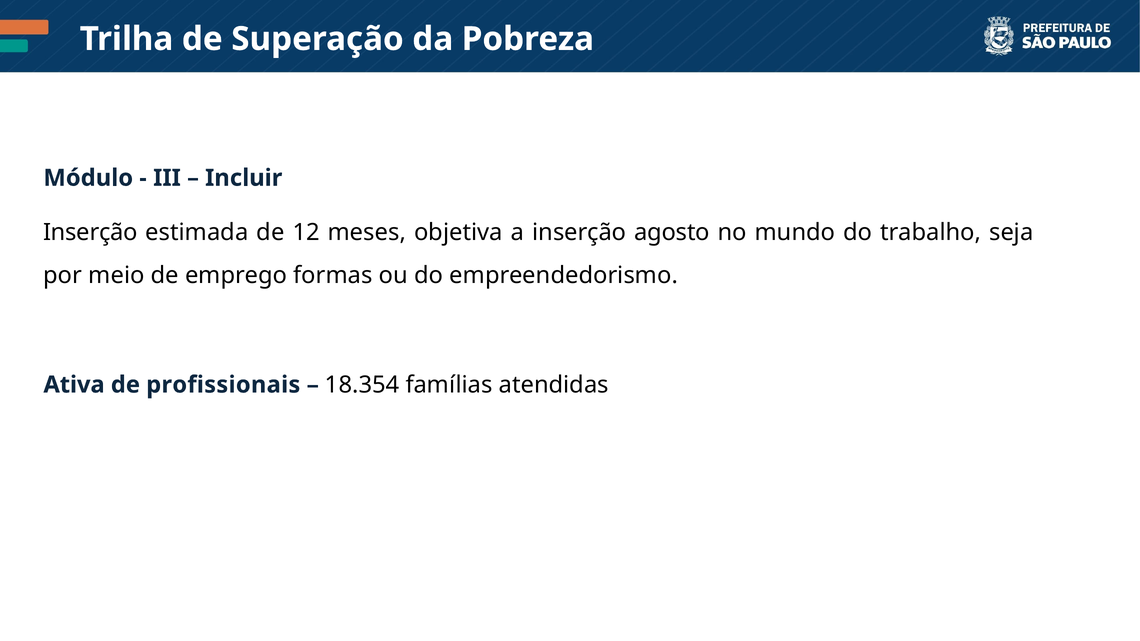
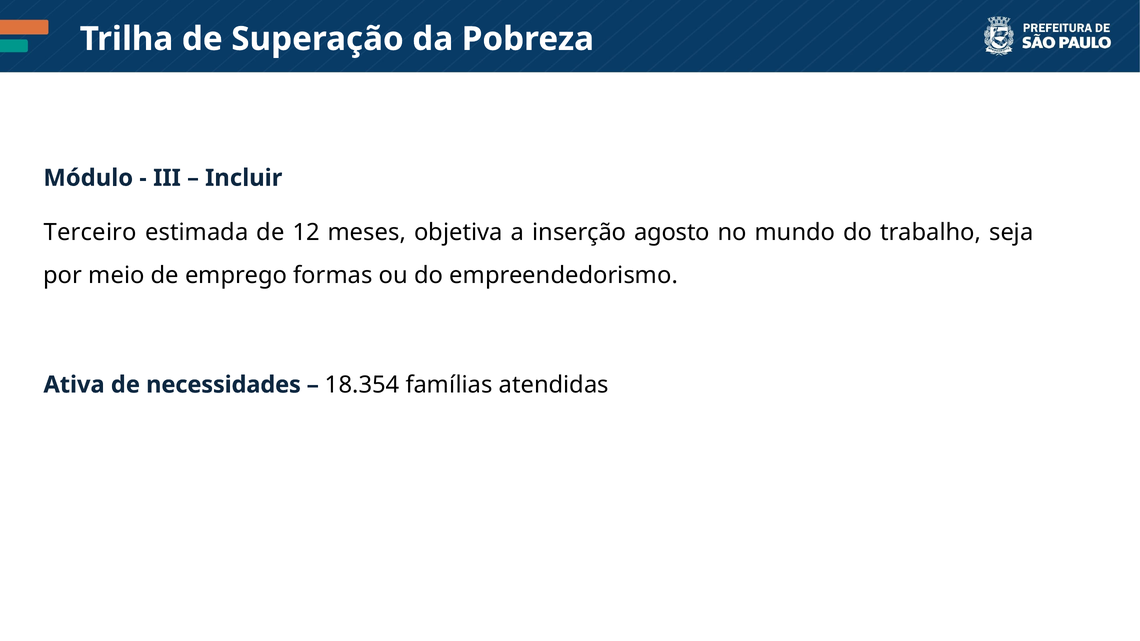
Inserção: Inserção -> Terceiro (90, 233)
profissionais: profissionais -> necessidades (224, 385)
